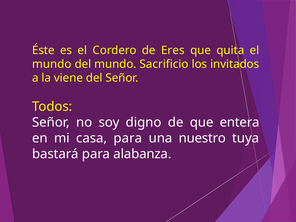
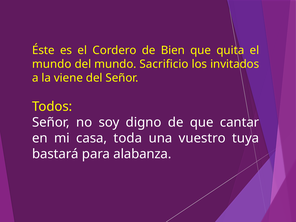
Eres: Eres -> Bien (173, 50)
entera: entera -> cantar (240, 122)
casa para: para -> toda (128, 138)
nuestro: nuestro -> vuestro (202, 138)
